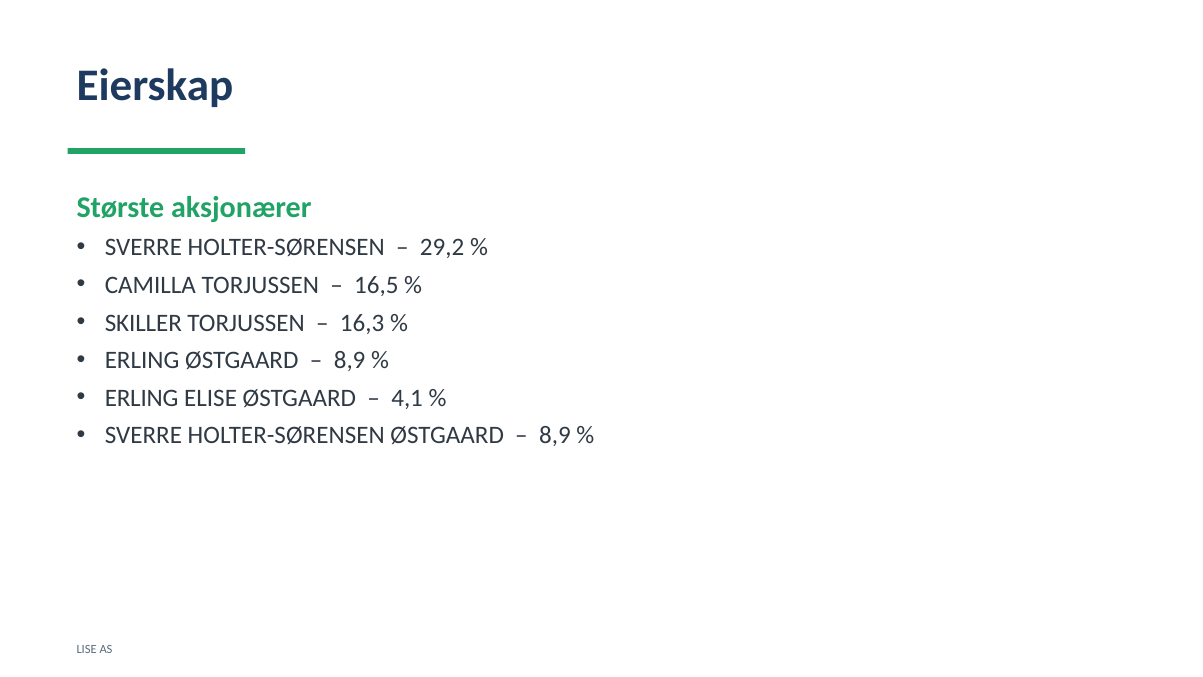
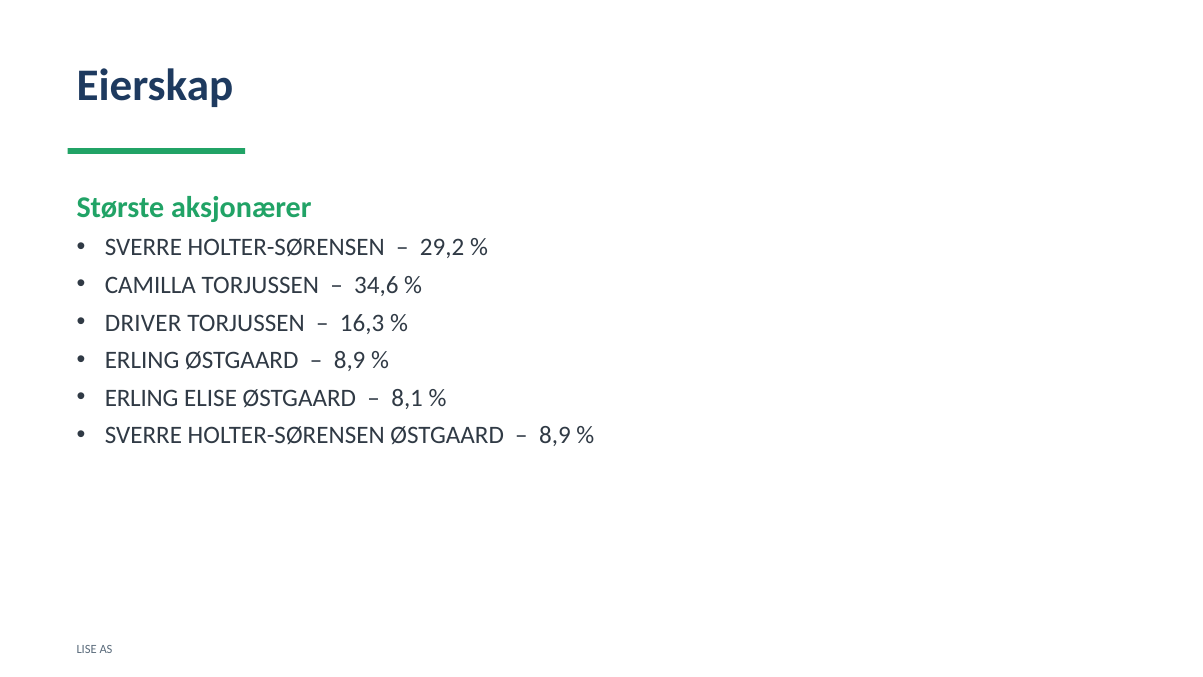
16,5: 16,5 -> 34,6 (376, 285)
SKILLER: SKILLER -> DRIVER (143, 323)
4,1: 4,1 -> 8,1 (407, 398)
